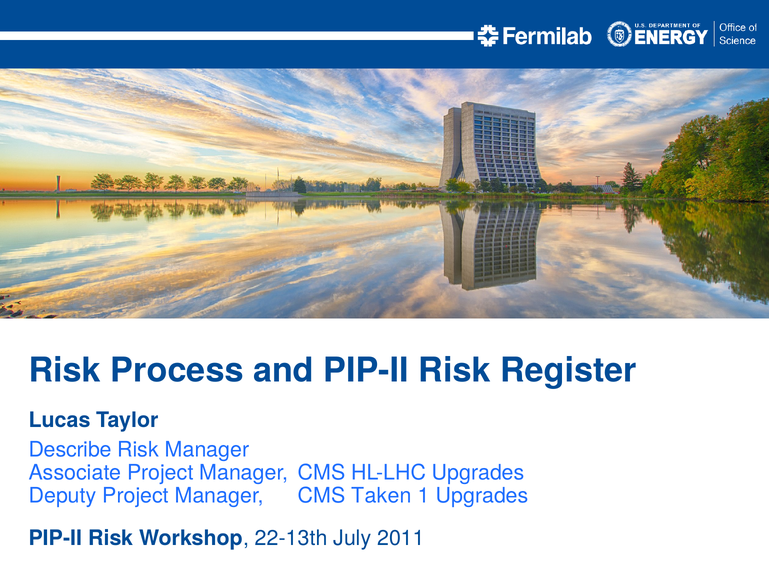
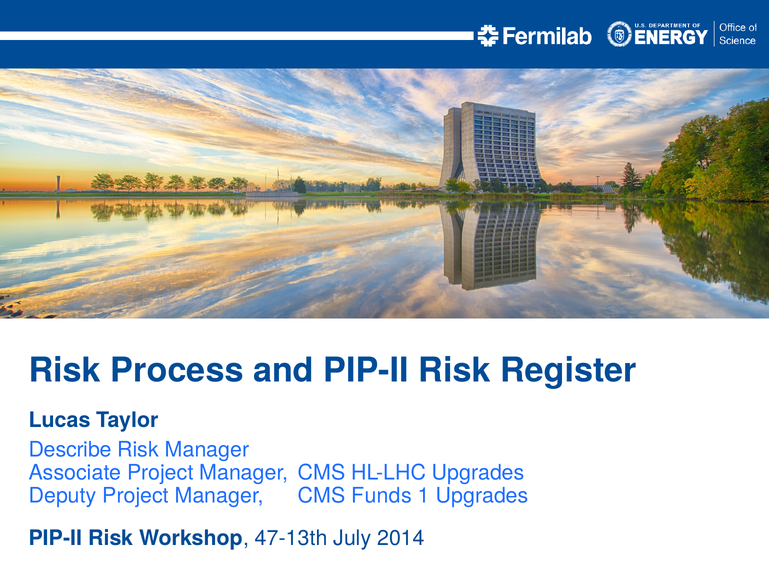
Taken: Taken -> Funds (382, 496)
22-13th: 22-13th -> 47-13th (291, 538)
2011: 2011 -> 2014 (401, 538)
